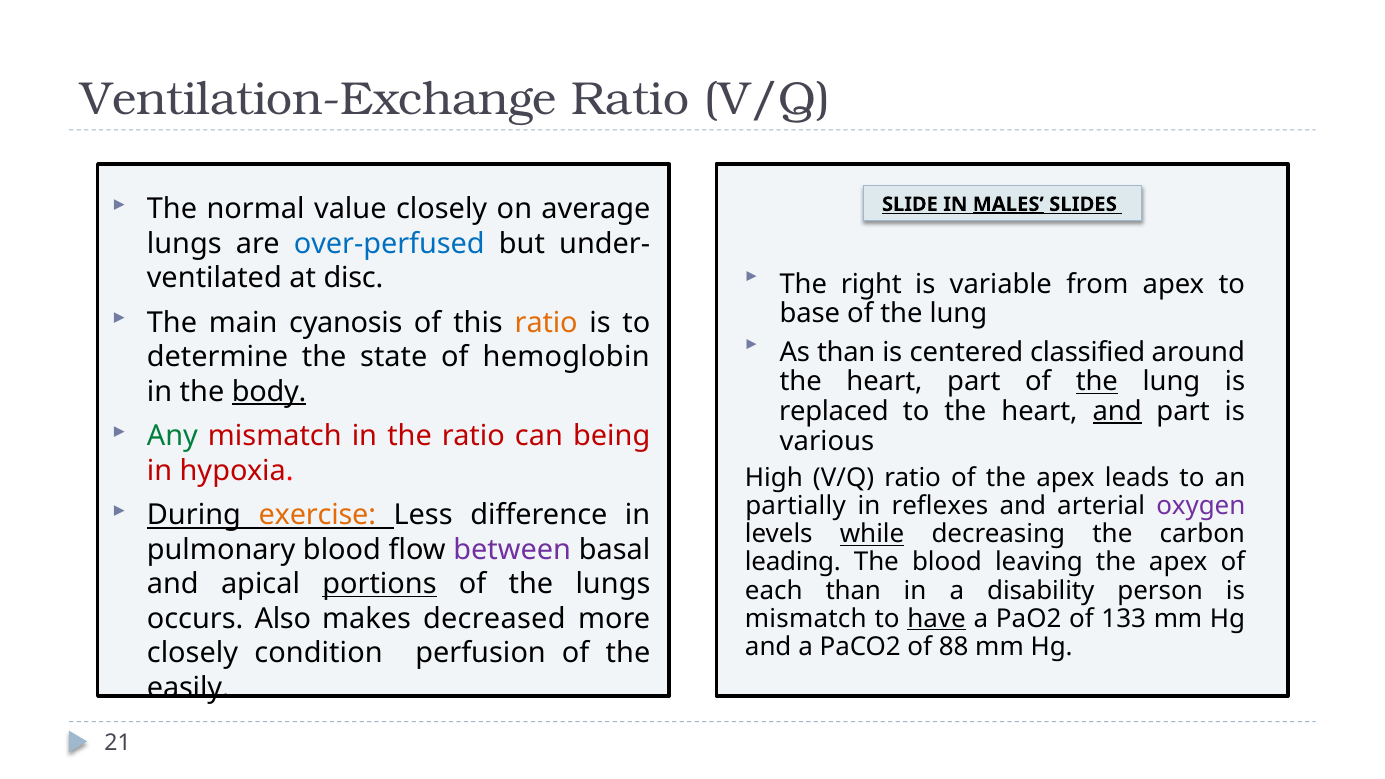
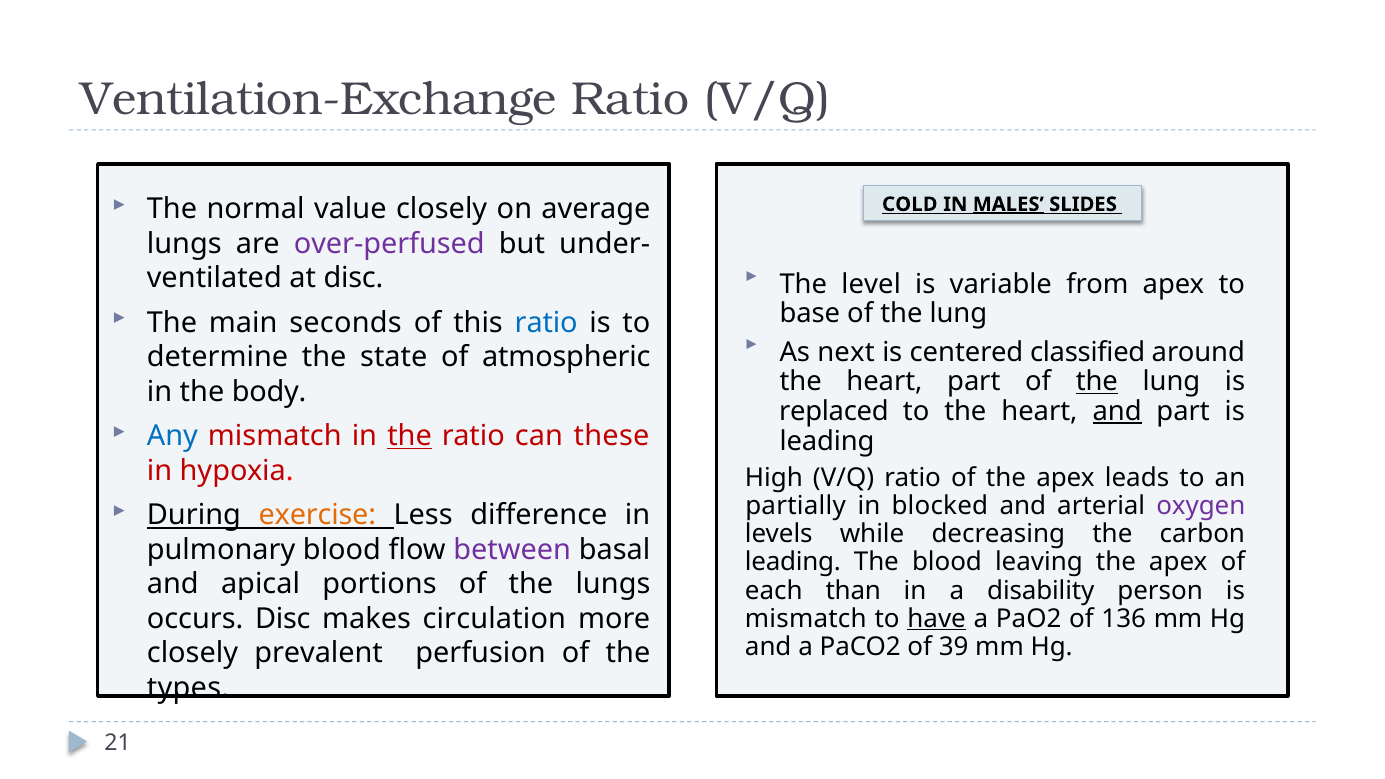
SLIDE: SLIDE -> COLD (910, 204)
over-perfused colour: blue -> purple (389, 244)
right: right -> level (871, 284)
cyanosis: cyanosis -> seconds (346, 323)
ratio colour: orange -> blue (546, 323)
As than: than -> next (846, 352)
hemoglobin: hemoglobin -> atmospheric (566, 357)
body underline: present -> none (269, 392)
Any colour: green -> blue (172, 436)
the underline: none -> present (410, 436)
being: being -> these (612, 436)
various: various -> leading (827, 441)
reflexes: reflexes -> blocked (940, 506)
while underline: present -> none (872, 535)
portions underline: present -> none (379, 584)
occurs Also: Also -> Disc (283, 619)
decreased: decreased -> circulation (494, 619)
133: 133 -> 136 (1124, 619)
88: 88 -> 39 (954, 647)
condition: condition -> prevalent (319, 654)
easily: easily -> types (188, 688)
